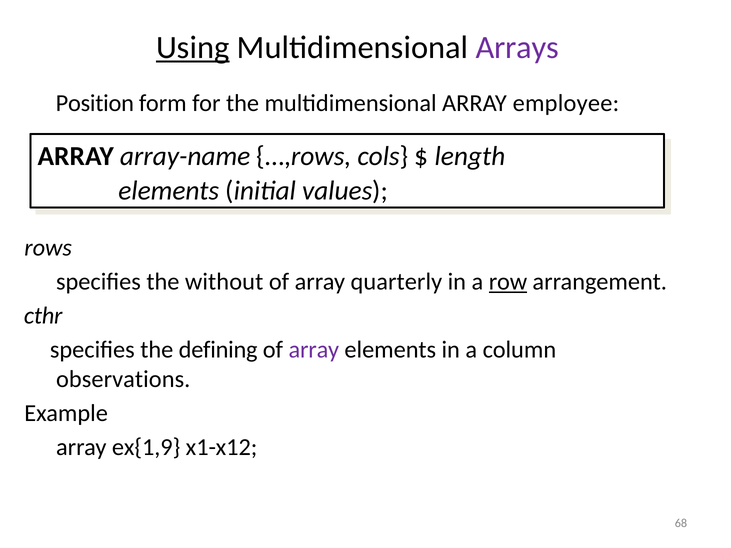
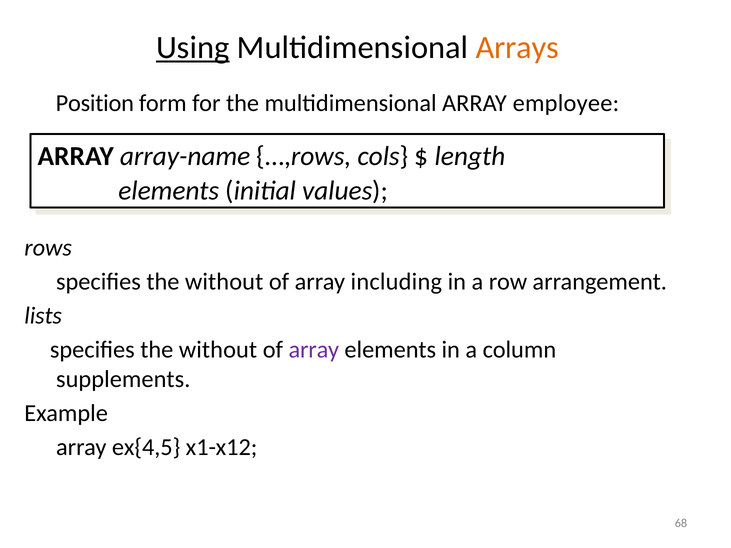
Arrays colour: purple -> orange (517, 47)
quarterly: quarterly -> including (396, 282)
row underline: present -> none (508, 282)
cthr: cthr -> lists (43, 316)
defining: defining -> without (218, 350)
observations: observations -> supplements (123, 379)
ex{1,9: ex{1,9 -> ex{4,5 (146, 448)
